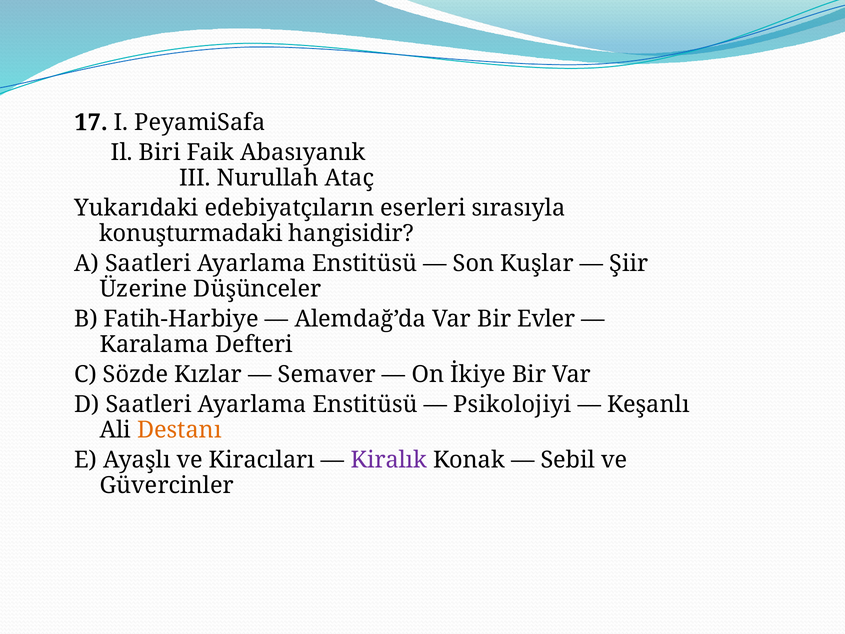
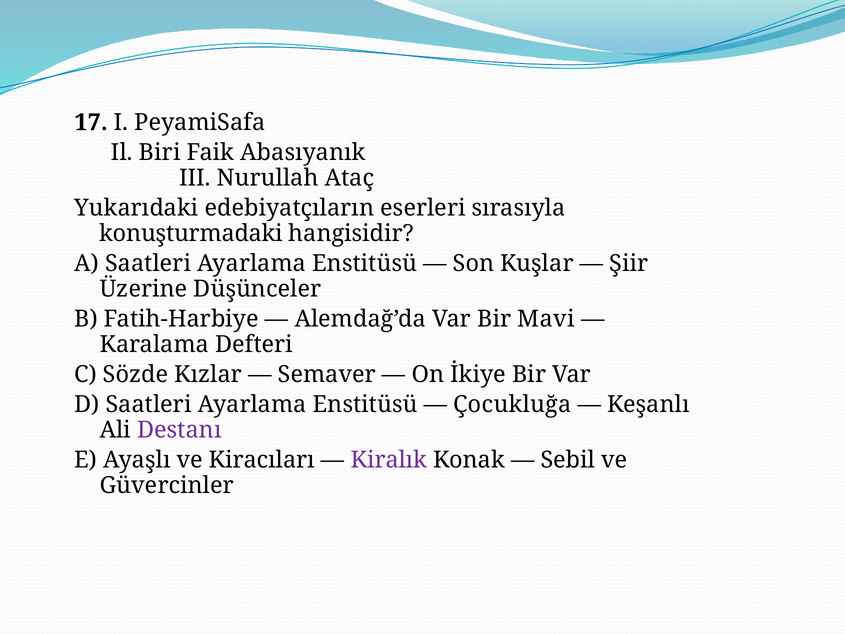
Evler: Evler -> Mavi (546, 319)
Psikolojiyi: Psikolojiyi -> Çocukluğa (512, 404)
Destanı colour: orange -> purple (179, 430)
